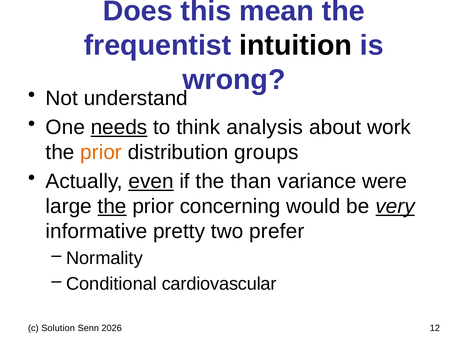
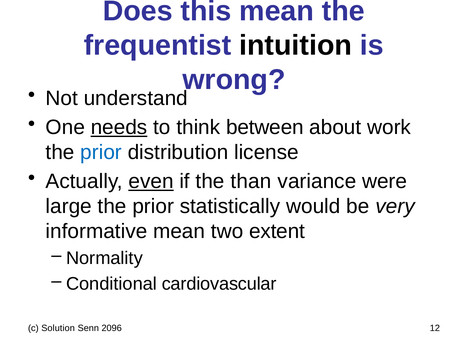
analysis: analysis -> between (265, 127)
prior colour: orange -> blue (101, 152)
groups: groups -> license (266, 152)
the underline: present -> none (112, 206)
concerning: concerning -> statistically (230, 206)
very underline: present -> none (395, 206)
informative pretty: pretty -> mean (179, 231)
prefer: prefer -> extent (277, 231)
2026: 2026 -> 2096 (112, 328)
